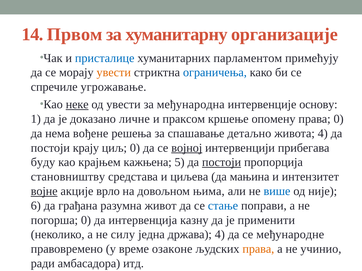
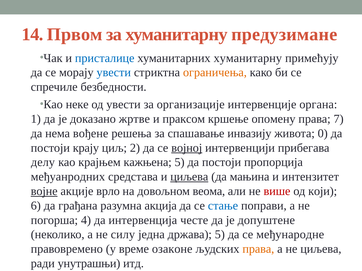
организације: организације -> предузимане (284, 34)
хуманитарних парламентом: парламентом -> хуманитарну (248, 58)
увести colour: orange -> blue (114, 73)
ограничења colour: blue -> orange (215, 73)
угрожавање: угрожавање -> безбедности (114, 87)
неке underline: present -> none (77, 105)
међународна: међународна -> организације (191, 105)
основу: основу -> органа (318, 105)
личне: личне -> жртве (134, 119)
права 0: 0 -> 7 (339, 119)
детаљно: детаљно -> инвазију (249, 134)
живота 4: 4 -> 0 (323, 134)
циљ 0: 0 -> 2 (135, 148)
буду: буду -> делу (43, 163)
постоји underline: present -> none (222, 163)
становништву: становништву -> међуанродних (68, 177)
циљева underline: none -> present (189, 177)
њима: њима -> веома (209, 192)
више colour: blue -> red (277, 192)
није: није -> који (323, 192)
живот: живот -> акција (161, 206)
погорша 0: 0 -> 4 (86, 220)
казну: казну -> честе (194, 220)
применити: применити -> допуштене (266, 220)
држава 4: 4 -> 5 (220, 235)
не учинио: учинио -> циљева (321, 249)
амбасадора: амбасадора -> унутрашњи (89, 264)
